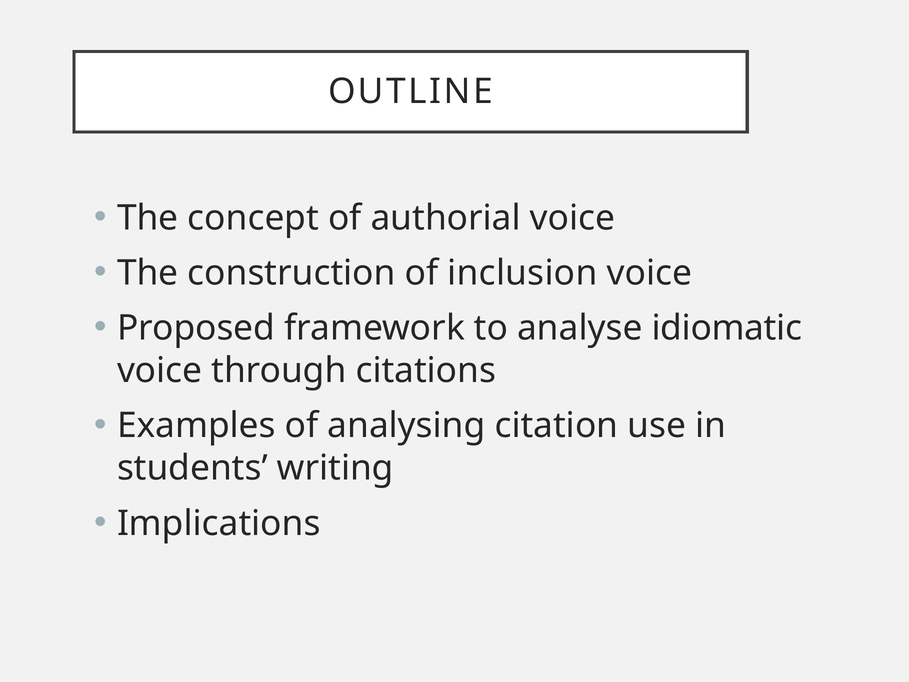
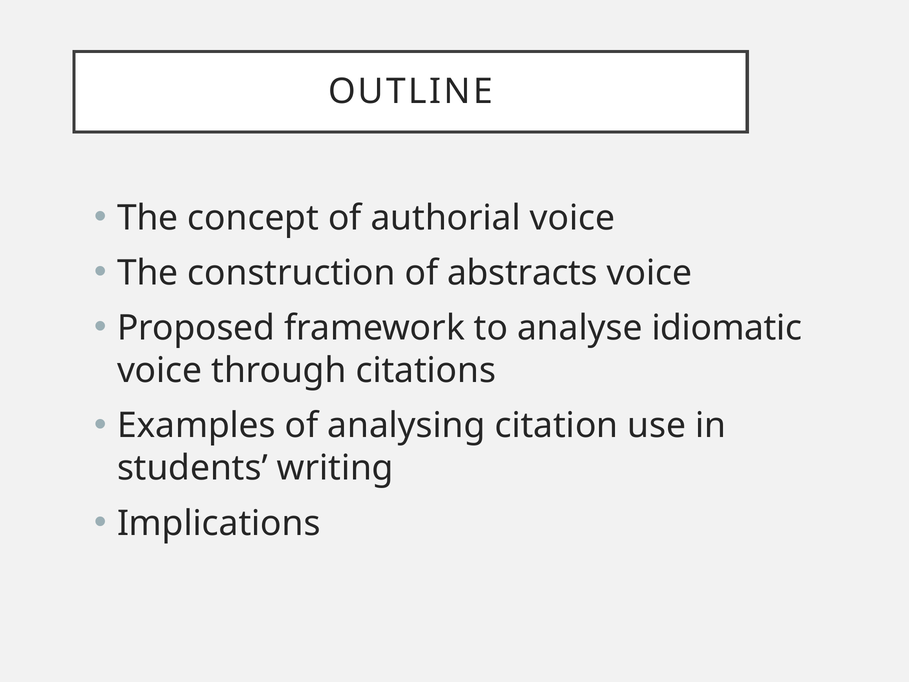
inclusion: inclusion -> abstracts (523, 273)
